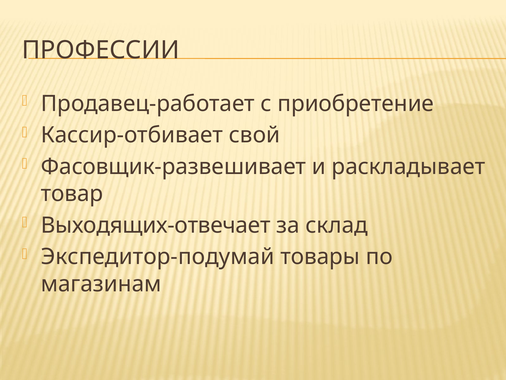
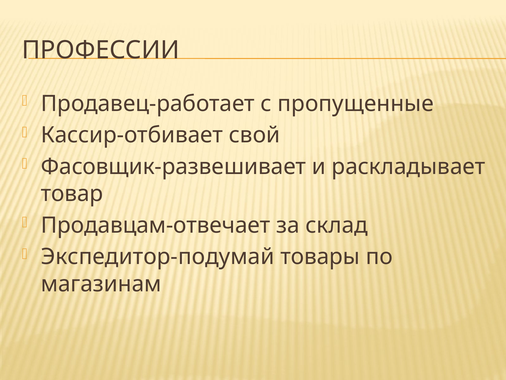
приобретение: приобретение -> пропущенные (356, 104)
Выходящих-отвечает: Выходящих-отвечает -> Продавцам-отвечает (156, 225)
